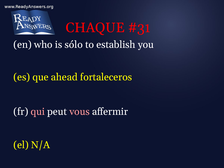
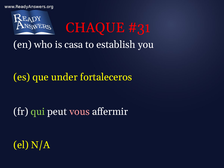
sólo: sólo -> casa (74, 45)
ahead: ahead -> under (64, 77)
qui colour: pink -> light green (38, 112)
